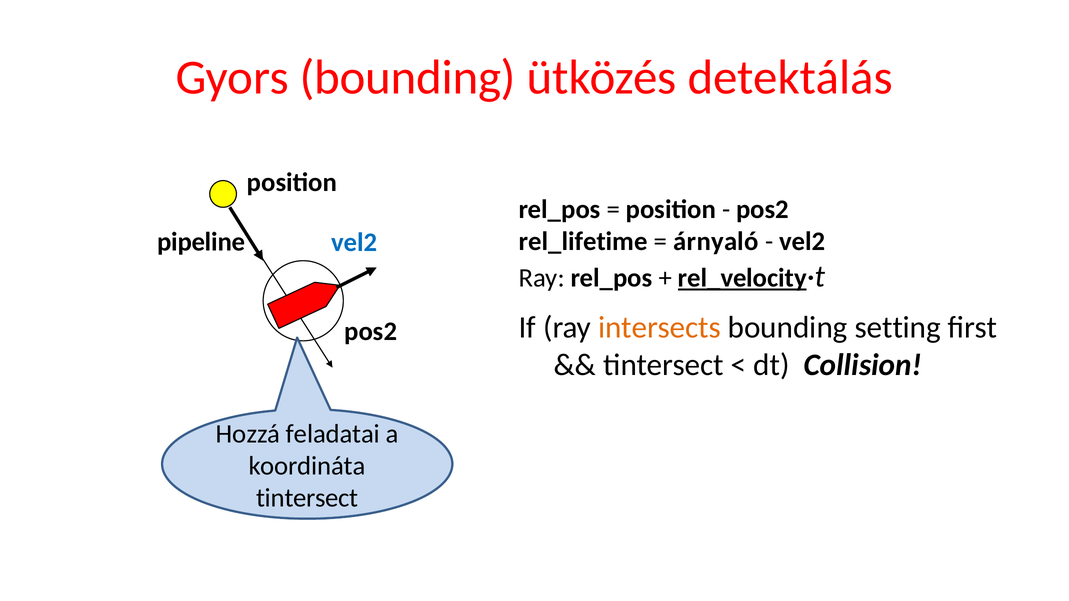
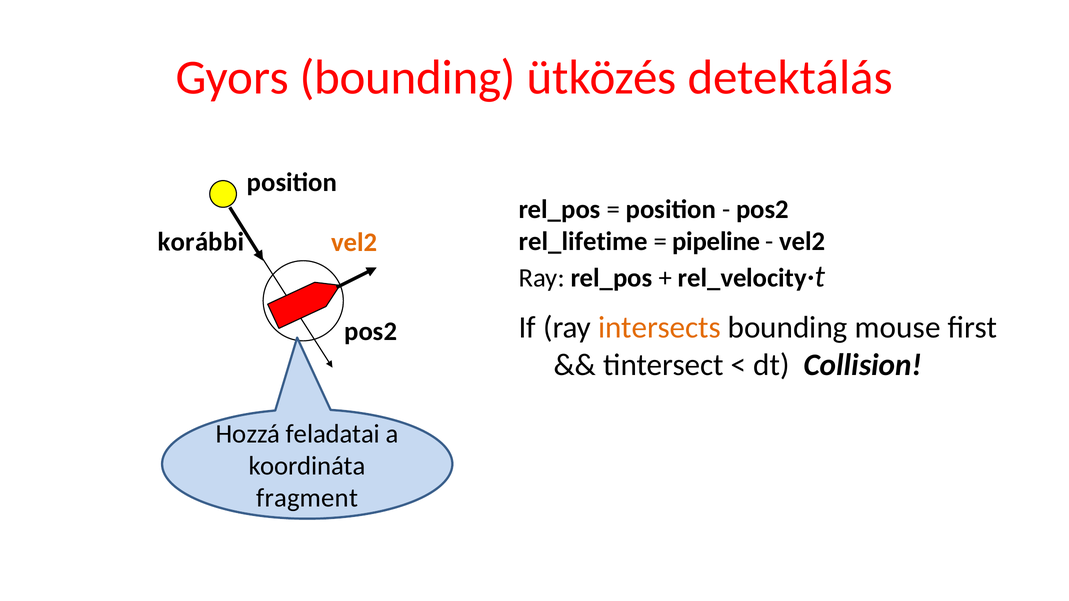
árnyaló: árnyaló -> pipeline (716, 242)
pipeline: pipeline -> korábbi (201, 242)
vel2 colour: blue -> orange (354, 243)
rel_velocity underline: present -> none (742, 278)
setting: setting -> mouse (898, 328)
tintersect: tintersect -> fragment (307, 498)
